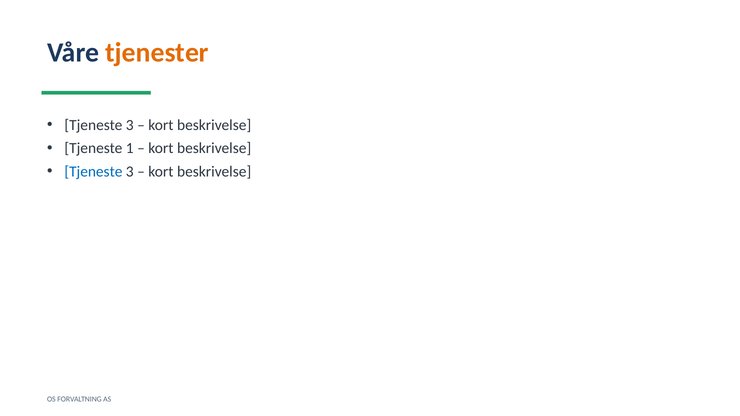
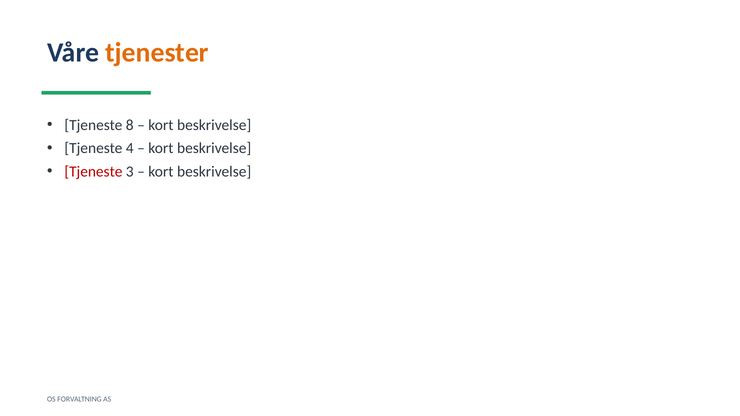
3: 3 -> 8 (130, 125)
1: 1 -> 4 (130, 148)
Tjeneste colour: blue -> red (93, 172)
